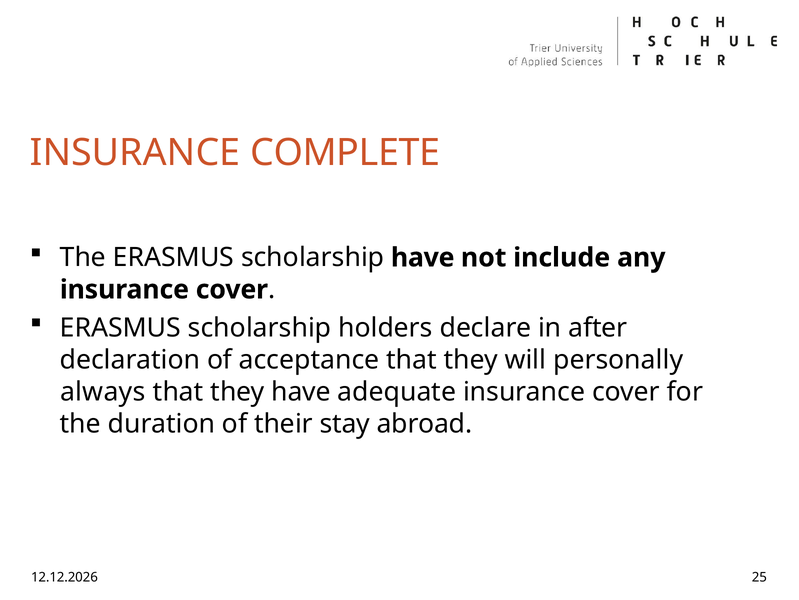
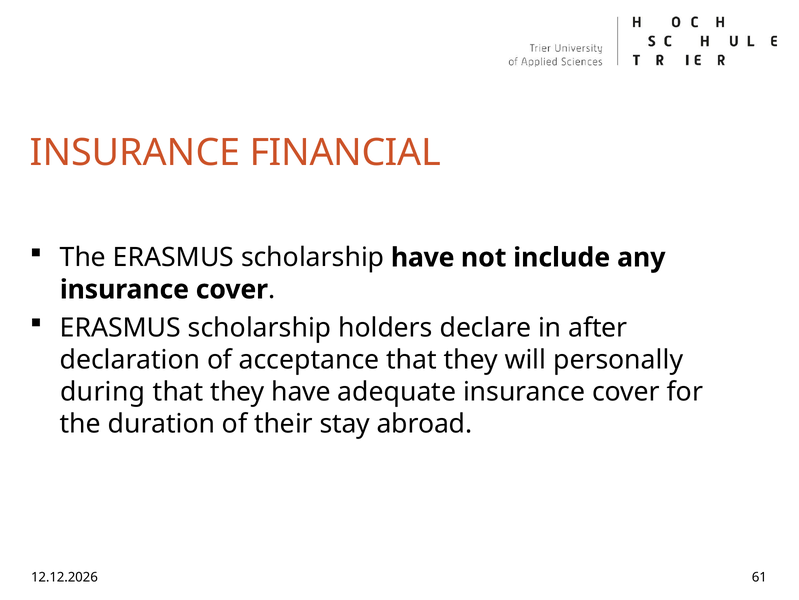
COMPLETE: COMPLETE -> FINANCIAL (345, 153)
always: always -> during (103, 392)
25: 25 -> 61 (759, 577)
